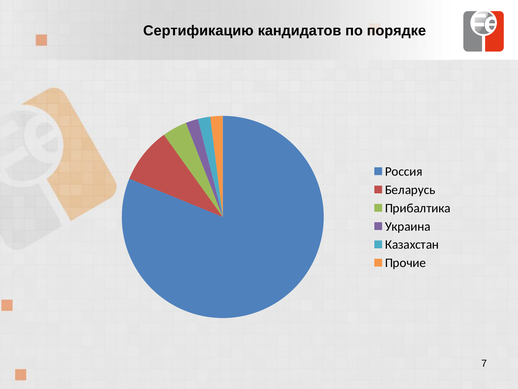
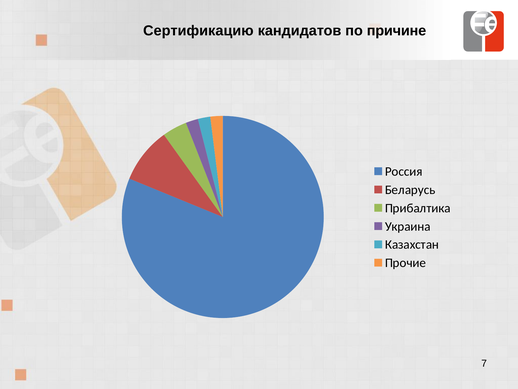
порядке: порядке -> причине (396, 31)
